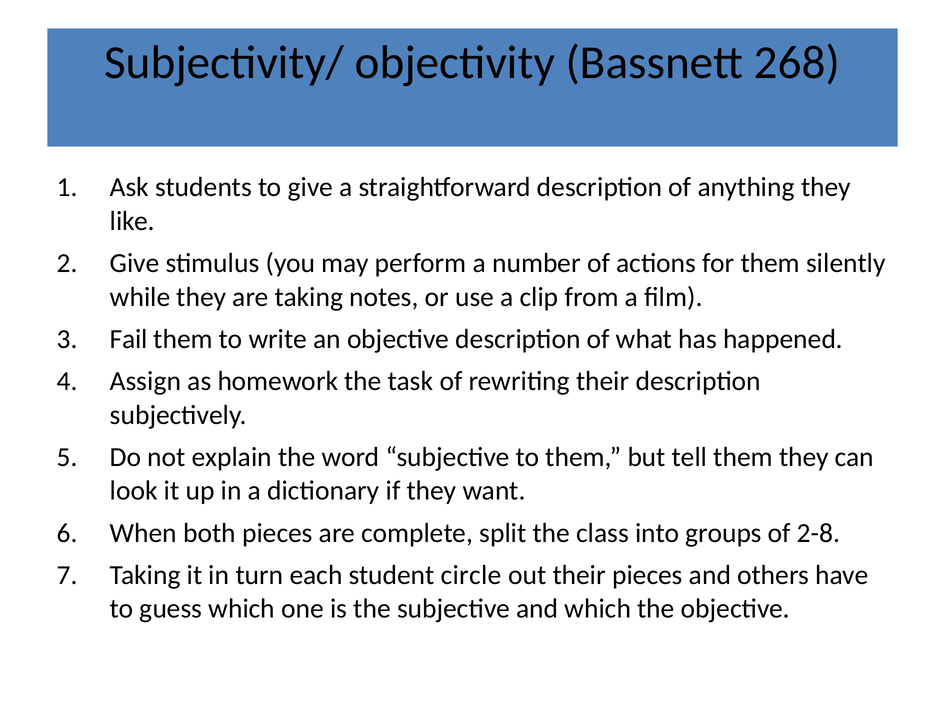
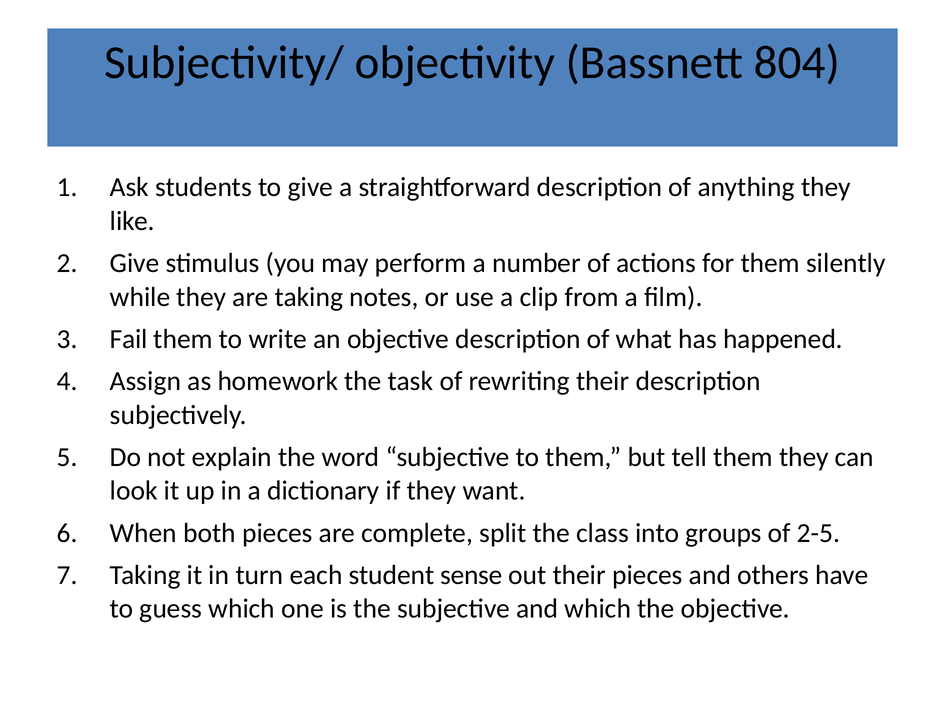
268: 268 -> 804 (797, 63)
2-8: 2-8 -> 2-5 (819, 533)
circle: circle -> sense (471, 575)
